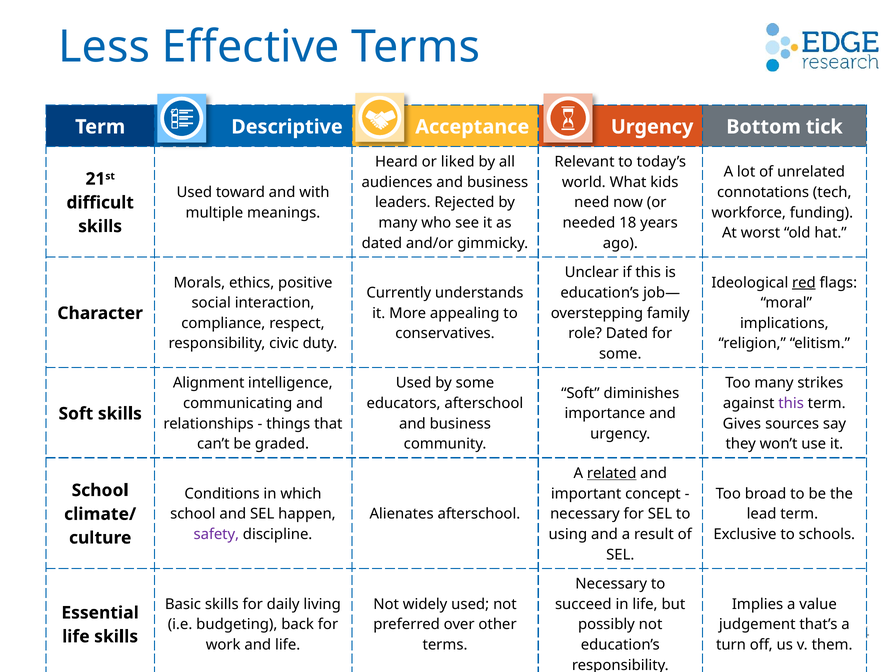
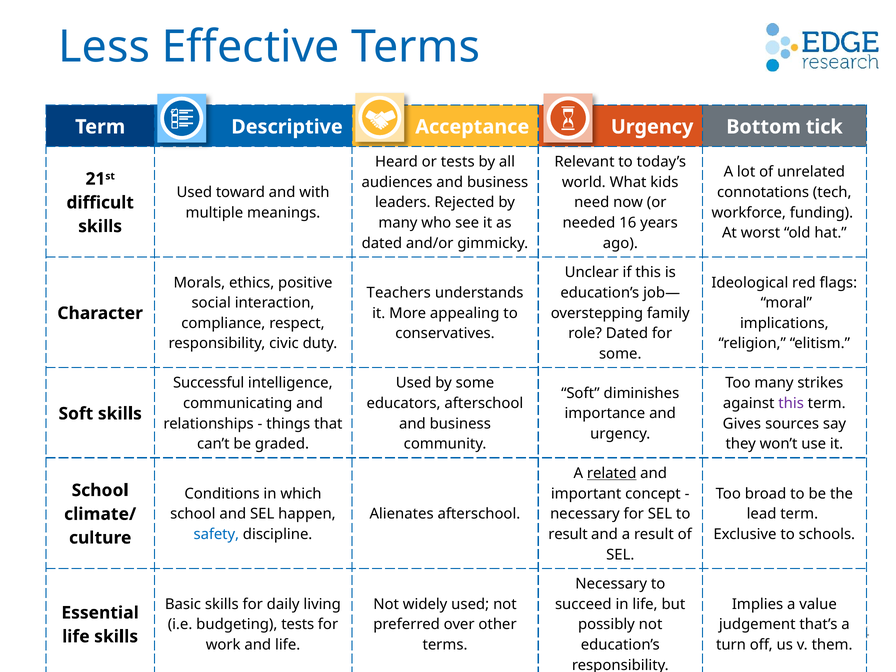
or liked: liked -> tests (458, 162)
18: 18 -> 16 (628, 223)
red underline: present -> none (804, 283)
Currently: Currently -> Teachers (399, 293)
Alignment: Alignment -> Successful (209, 383)
safety colour: purple -> blue (216, 534)
using: using -> result (568, 534)
budgeting back: back -> tests (298, 625)
